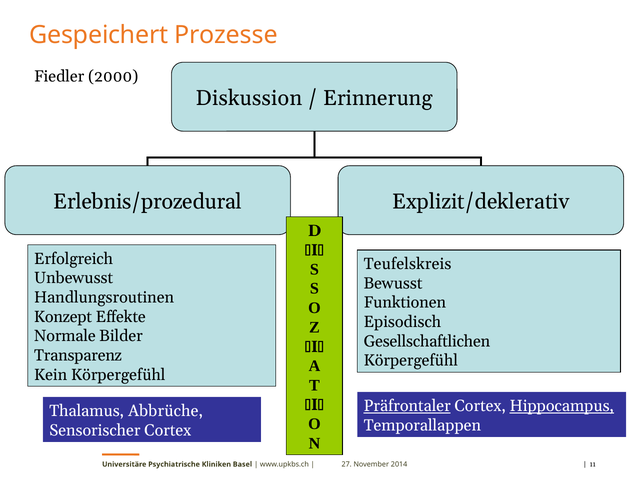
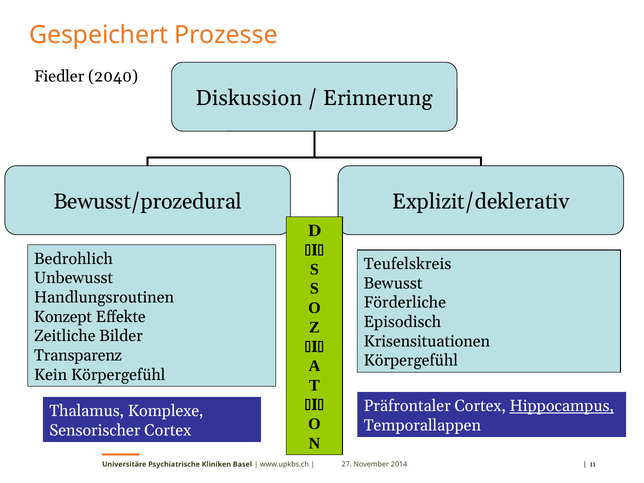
2000: 2000 -> 2040 (113, 76)
Erlebnis/prozedural: Erlebnis/prozedural -> Bewusst/prozedural (148, 202)
Erfolgreich: Erfolgreich -> Bedrohlich (74, 259)
Funktionen: Funktionen -> Förderliche (405, 303)
Normale: Normale -> Zeitliche (65, 336)
Gesellschaftlichen: Gesellschaftlichen -> Krisensituationen (427, 341)
Präfrontaler underline: present -> none (407, 406)
Abbrüche: Abbrüche -> Komplexe (166, 411)
